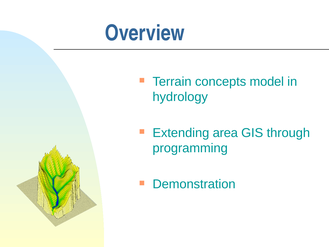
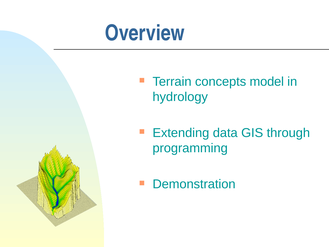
area: area -> data (225, 133)
